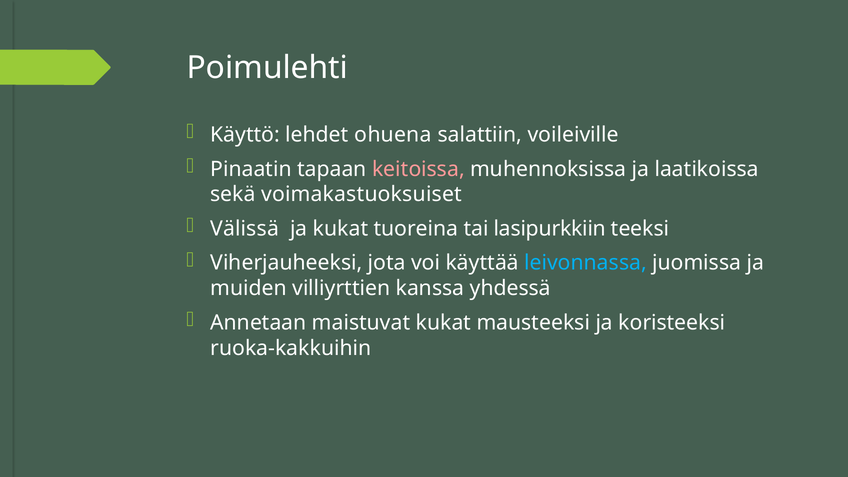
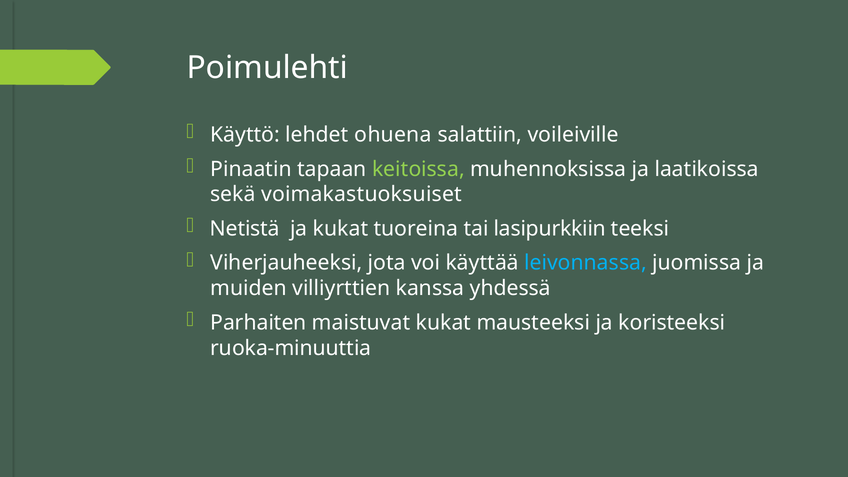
keitoissa colour: pink -> light green (418, 169)
Välissä: Välissä -> Netistä (245, 229)
Annetaan: Annetaan -> Parhaiten (258, 323)
ruoka-kakkuihin: ruoka-kakkuihin -> ruoka-minuuttia (291, 348)
